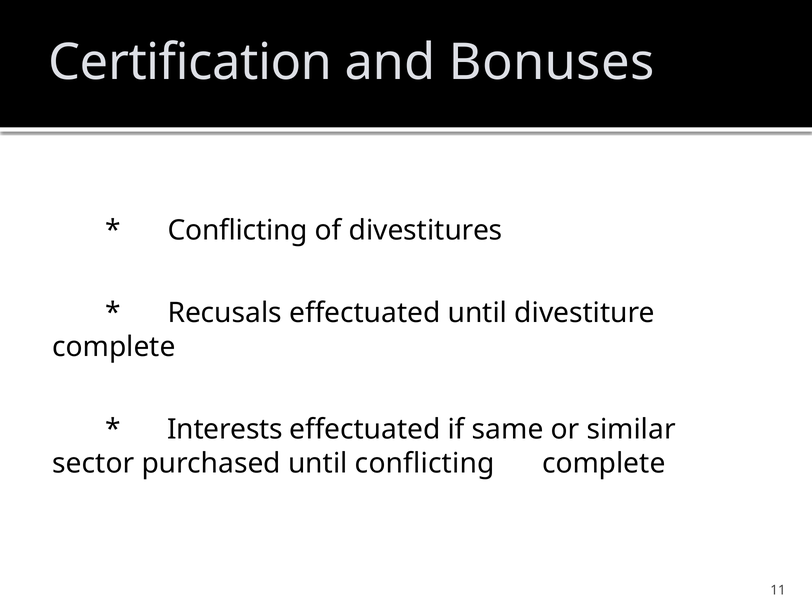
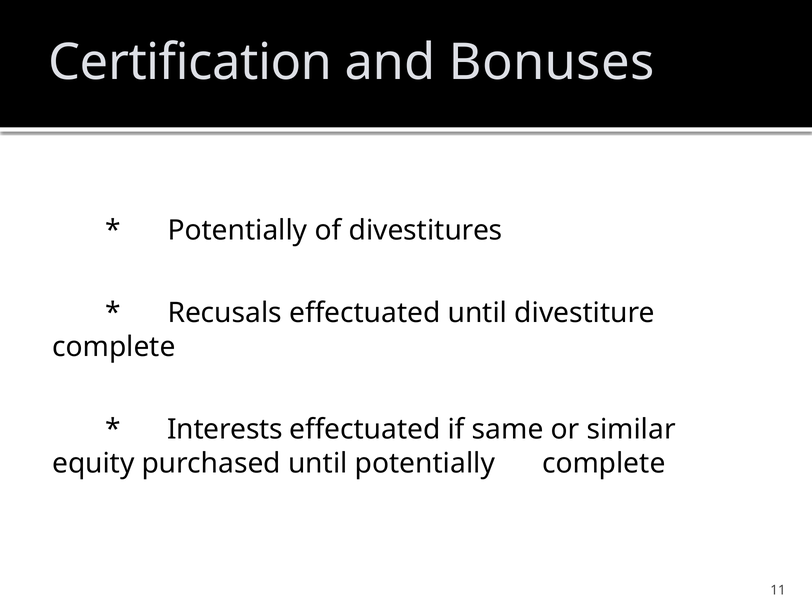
Conflicting: Conflicting -> Potentially (238, 231)
sector: sector -> equity (93, 463)
until conflicting: conflicting -> potentially (425, 463)
